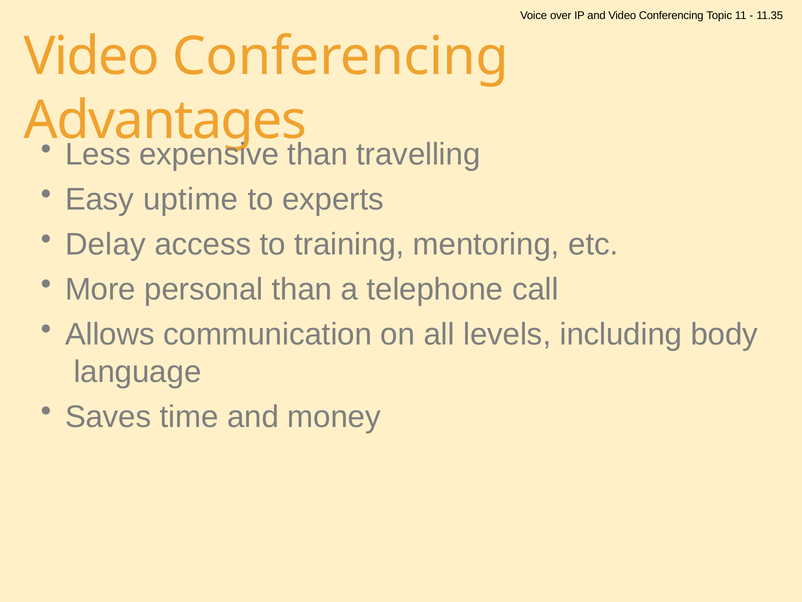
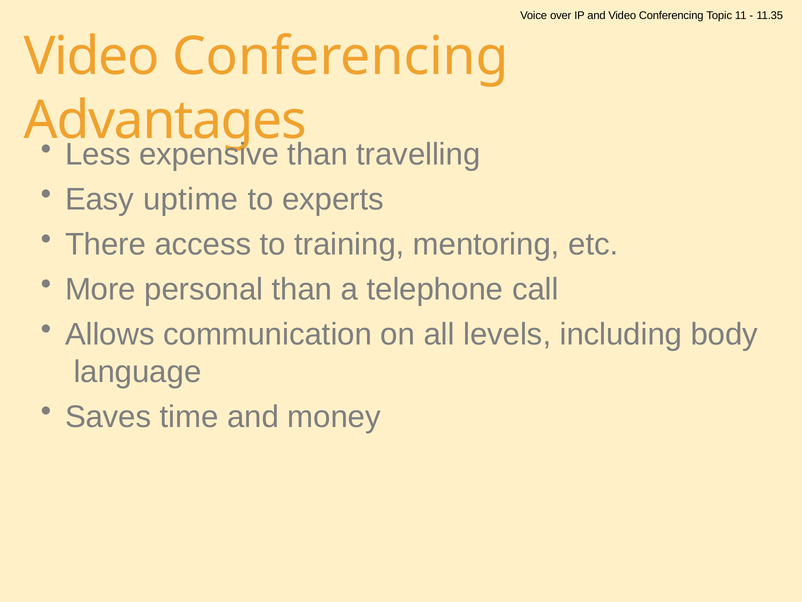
Delay: Delay -> There (106, 244)
